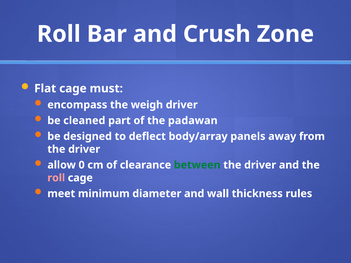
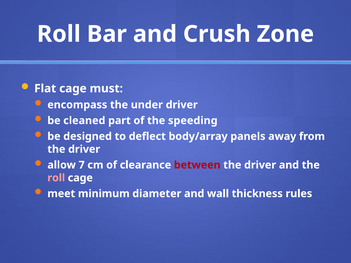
weigh: weigh -> under (147, 105)
padawan: padawan -> speeding (193, 121)
0: 0 -> 7 (82, 165)
between colour: green -> red (197, 165)
